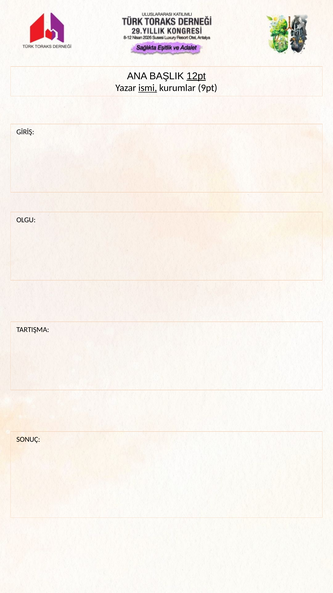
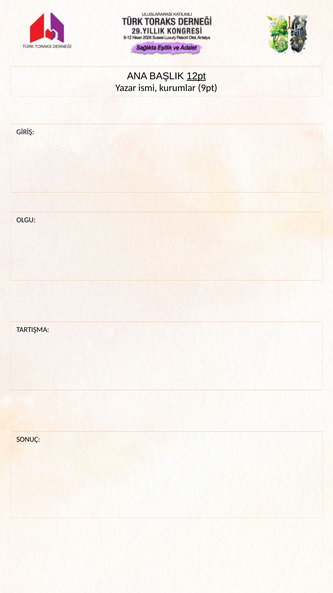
ismi underline: present -> none (148, 88)
